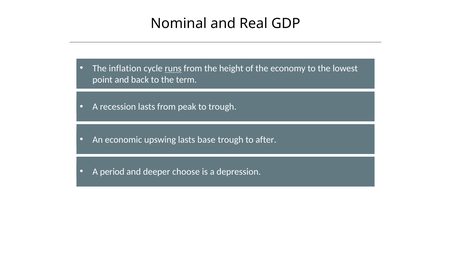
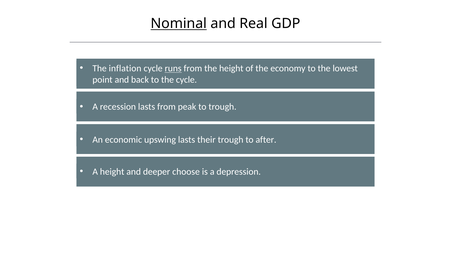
Nominal underline: none -> present (179, 24)
the term: term -> cycle (186, 80)
base: base -> their (206, 139)
A period: period -> height (112, 171)
